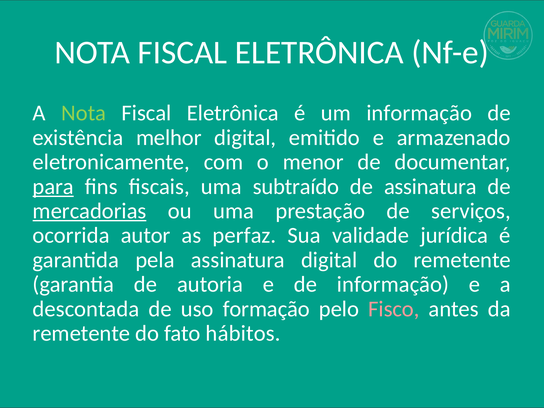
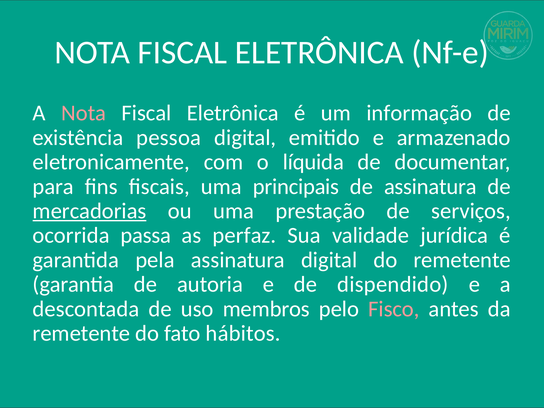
Nota colour: light green -> pink (84, 113)
melhor: melhor -> pessoa (169, 138)
menor: menor -> líquida (313, 162)
para underline: present -> none (53, 187)
subtraído: subtraído -> principais (296, 187)
autor: autor -> passa (146, 236)
de informação: informação -> dispendido (393, 284)
formação: formação -> membros (266, 309)
